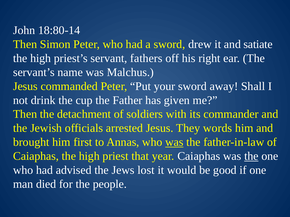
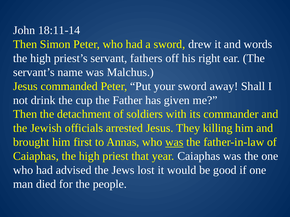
18:80-14: 18:80-14 -> 18:11-14 (59, 30)
satiate: satiate -> words (258, 44)
words: words -> killing (218, 128)
the underline: present -> none (251, 156)
